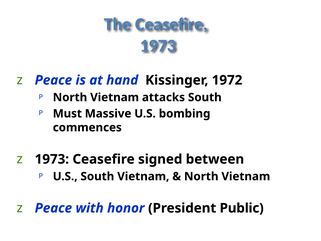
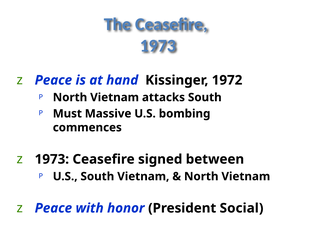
Public: Public -> Social (242, 208)
